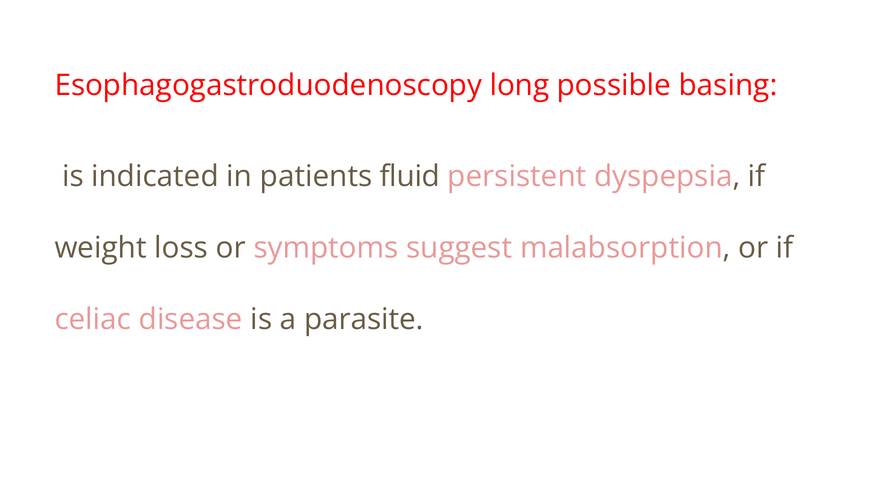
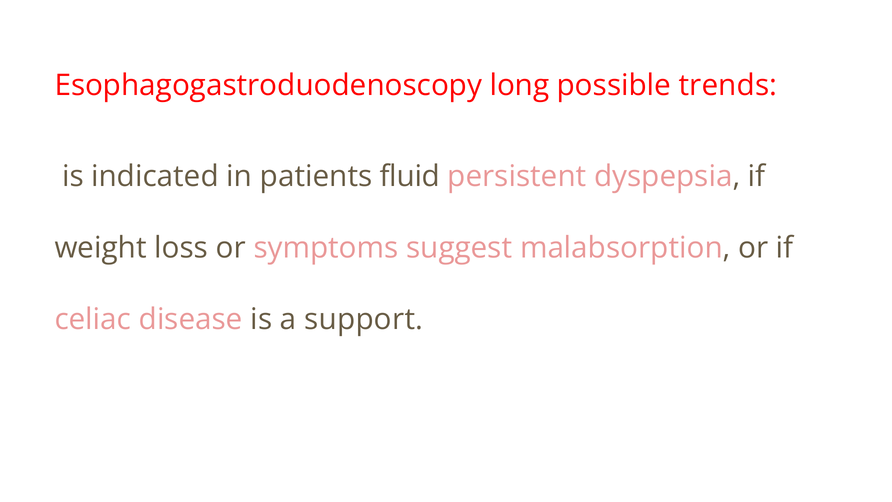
basing: basing -> trends (728, 85)
parasite: parasite -> support (364, 319)
